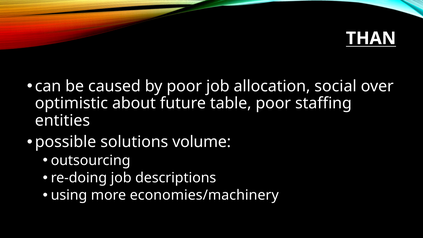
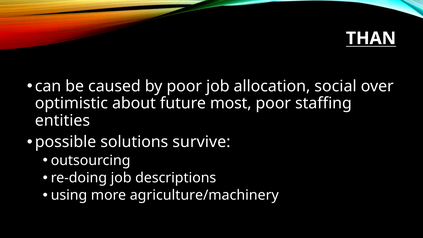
table: table -> most (231, 103)
volume: volume -> survive (201, 142)
economies/machinery: economies/machinery -> agriculture/machinery (204, 195)
